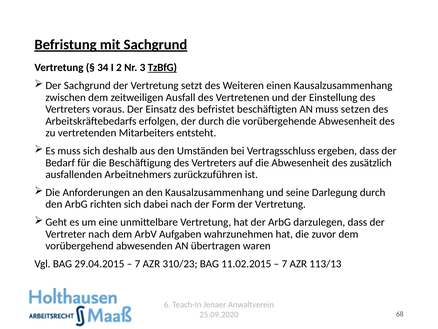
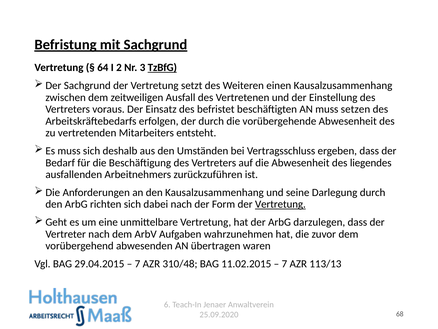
34: 34 -> 64 (103, 68)
zusätzlich: zusätzlich -> liegendes (371, 162)
Vertretung underline: none -> present (280, 204)
310/23: 310/23 -> 310/48 (180, 264)
